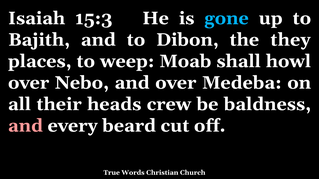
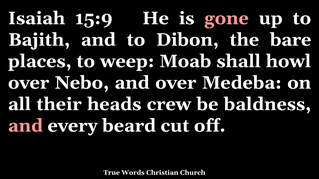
15:3: 15:3 -> 15:9 (94, 18)
gone colour: light blue -> pink (227, 18)
they: they -> bare (291, 40)
